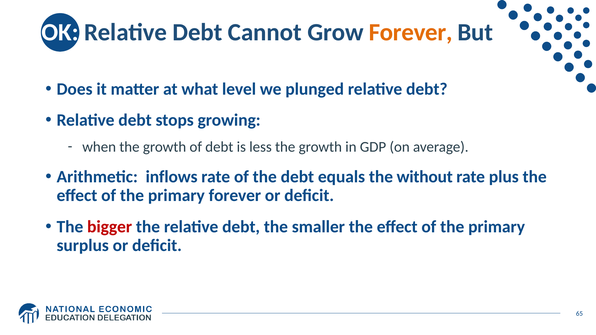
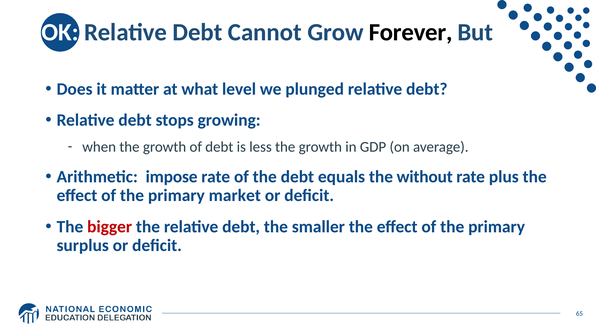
Forever colour: orange -> black (411, 32)
inflows: inflows -> impose (172, 177)
primary forever: forever -> market (235, 196)
